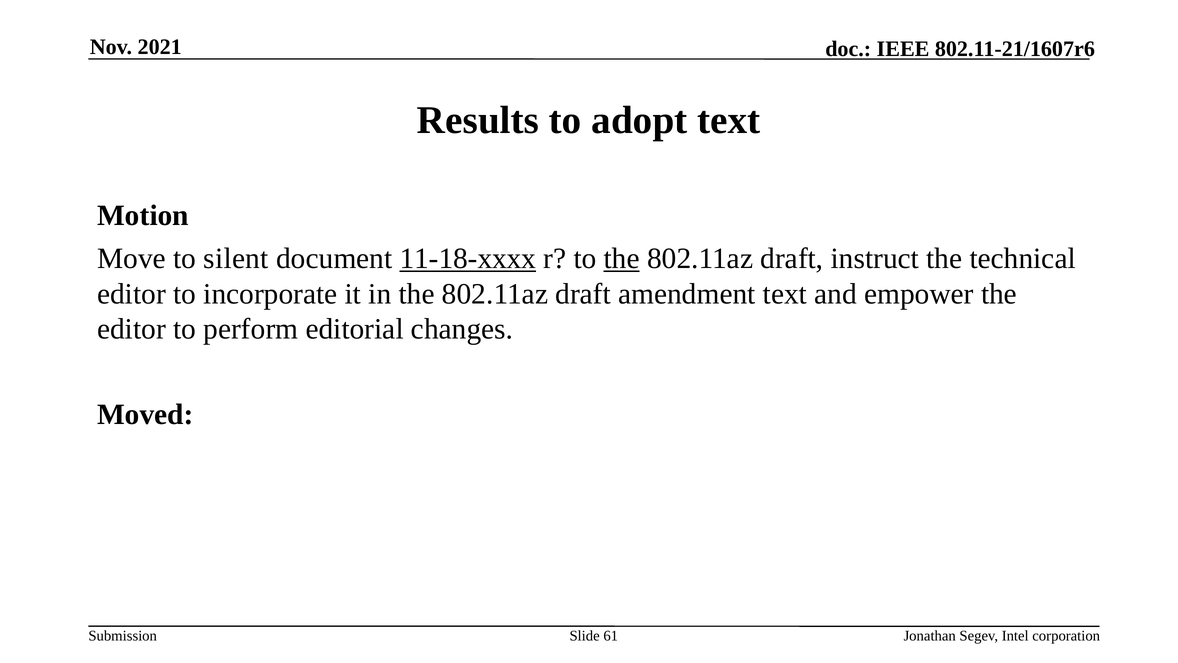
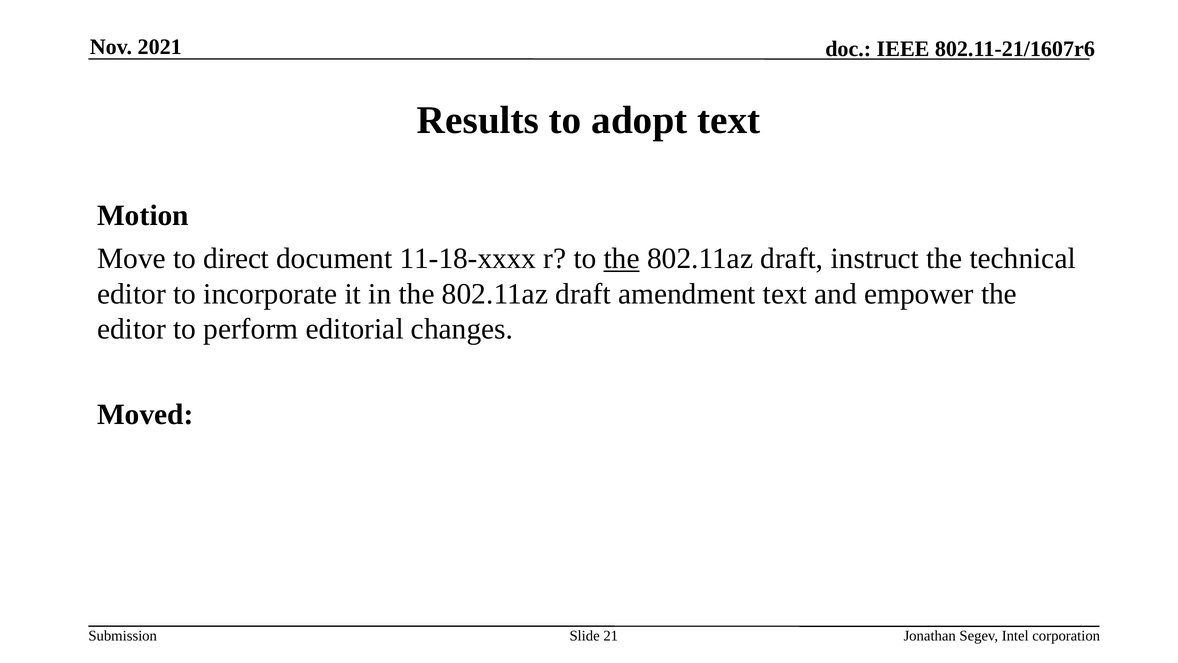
silent: silent -> direct (236, 258)
11-18-xxxx underline: present -> none (468, 258)
61: 61 -> 21 (611, 636)
